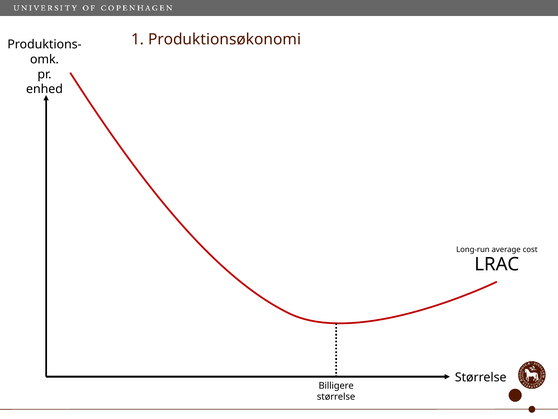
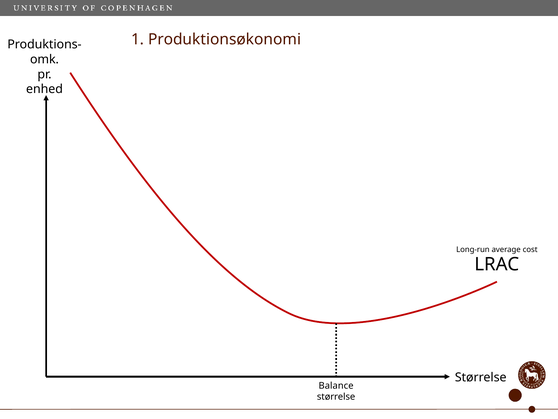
Billigere: Billigere -> Balance (336, 385)
